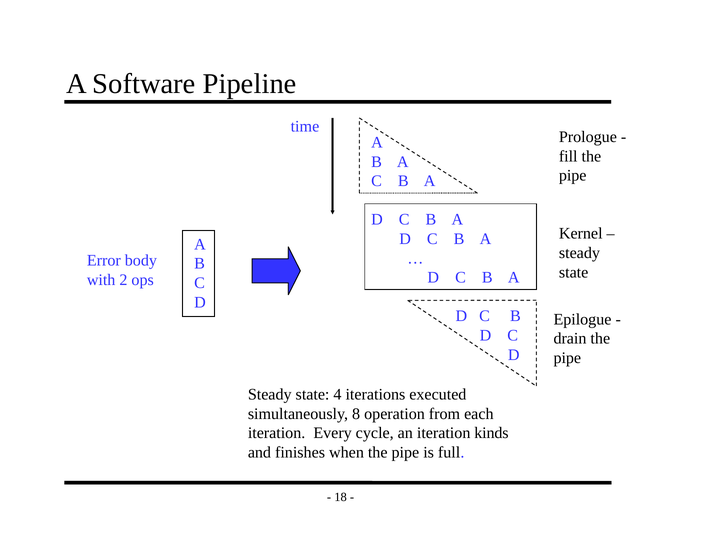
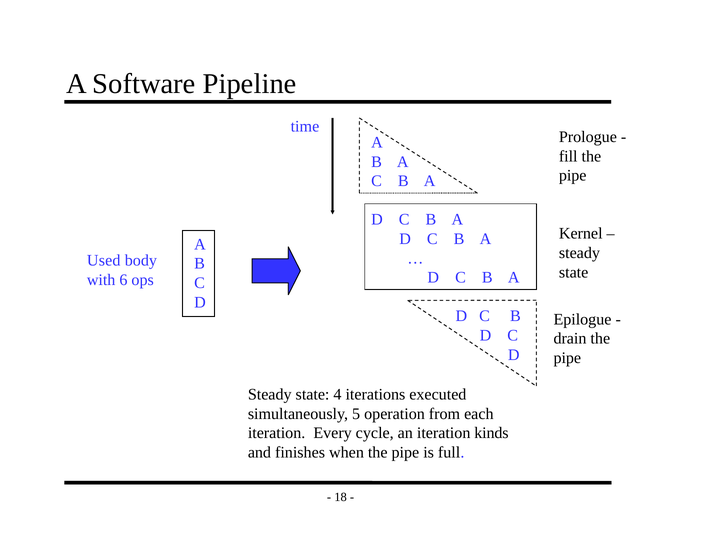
Error: Error -> Used (104, 260)
2: 2 -> 6 (123, 280)
8: 8 -> 5 (356, 414)
